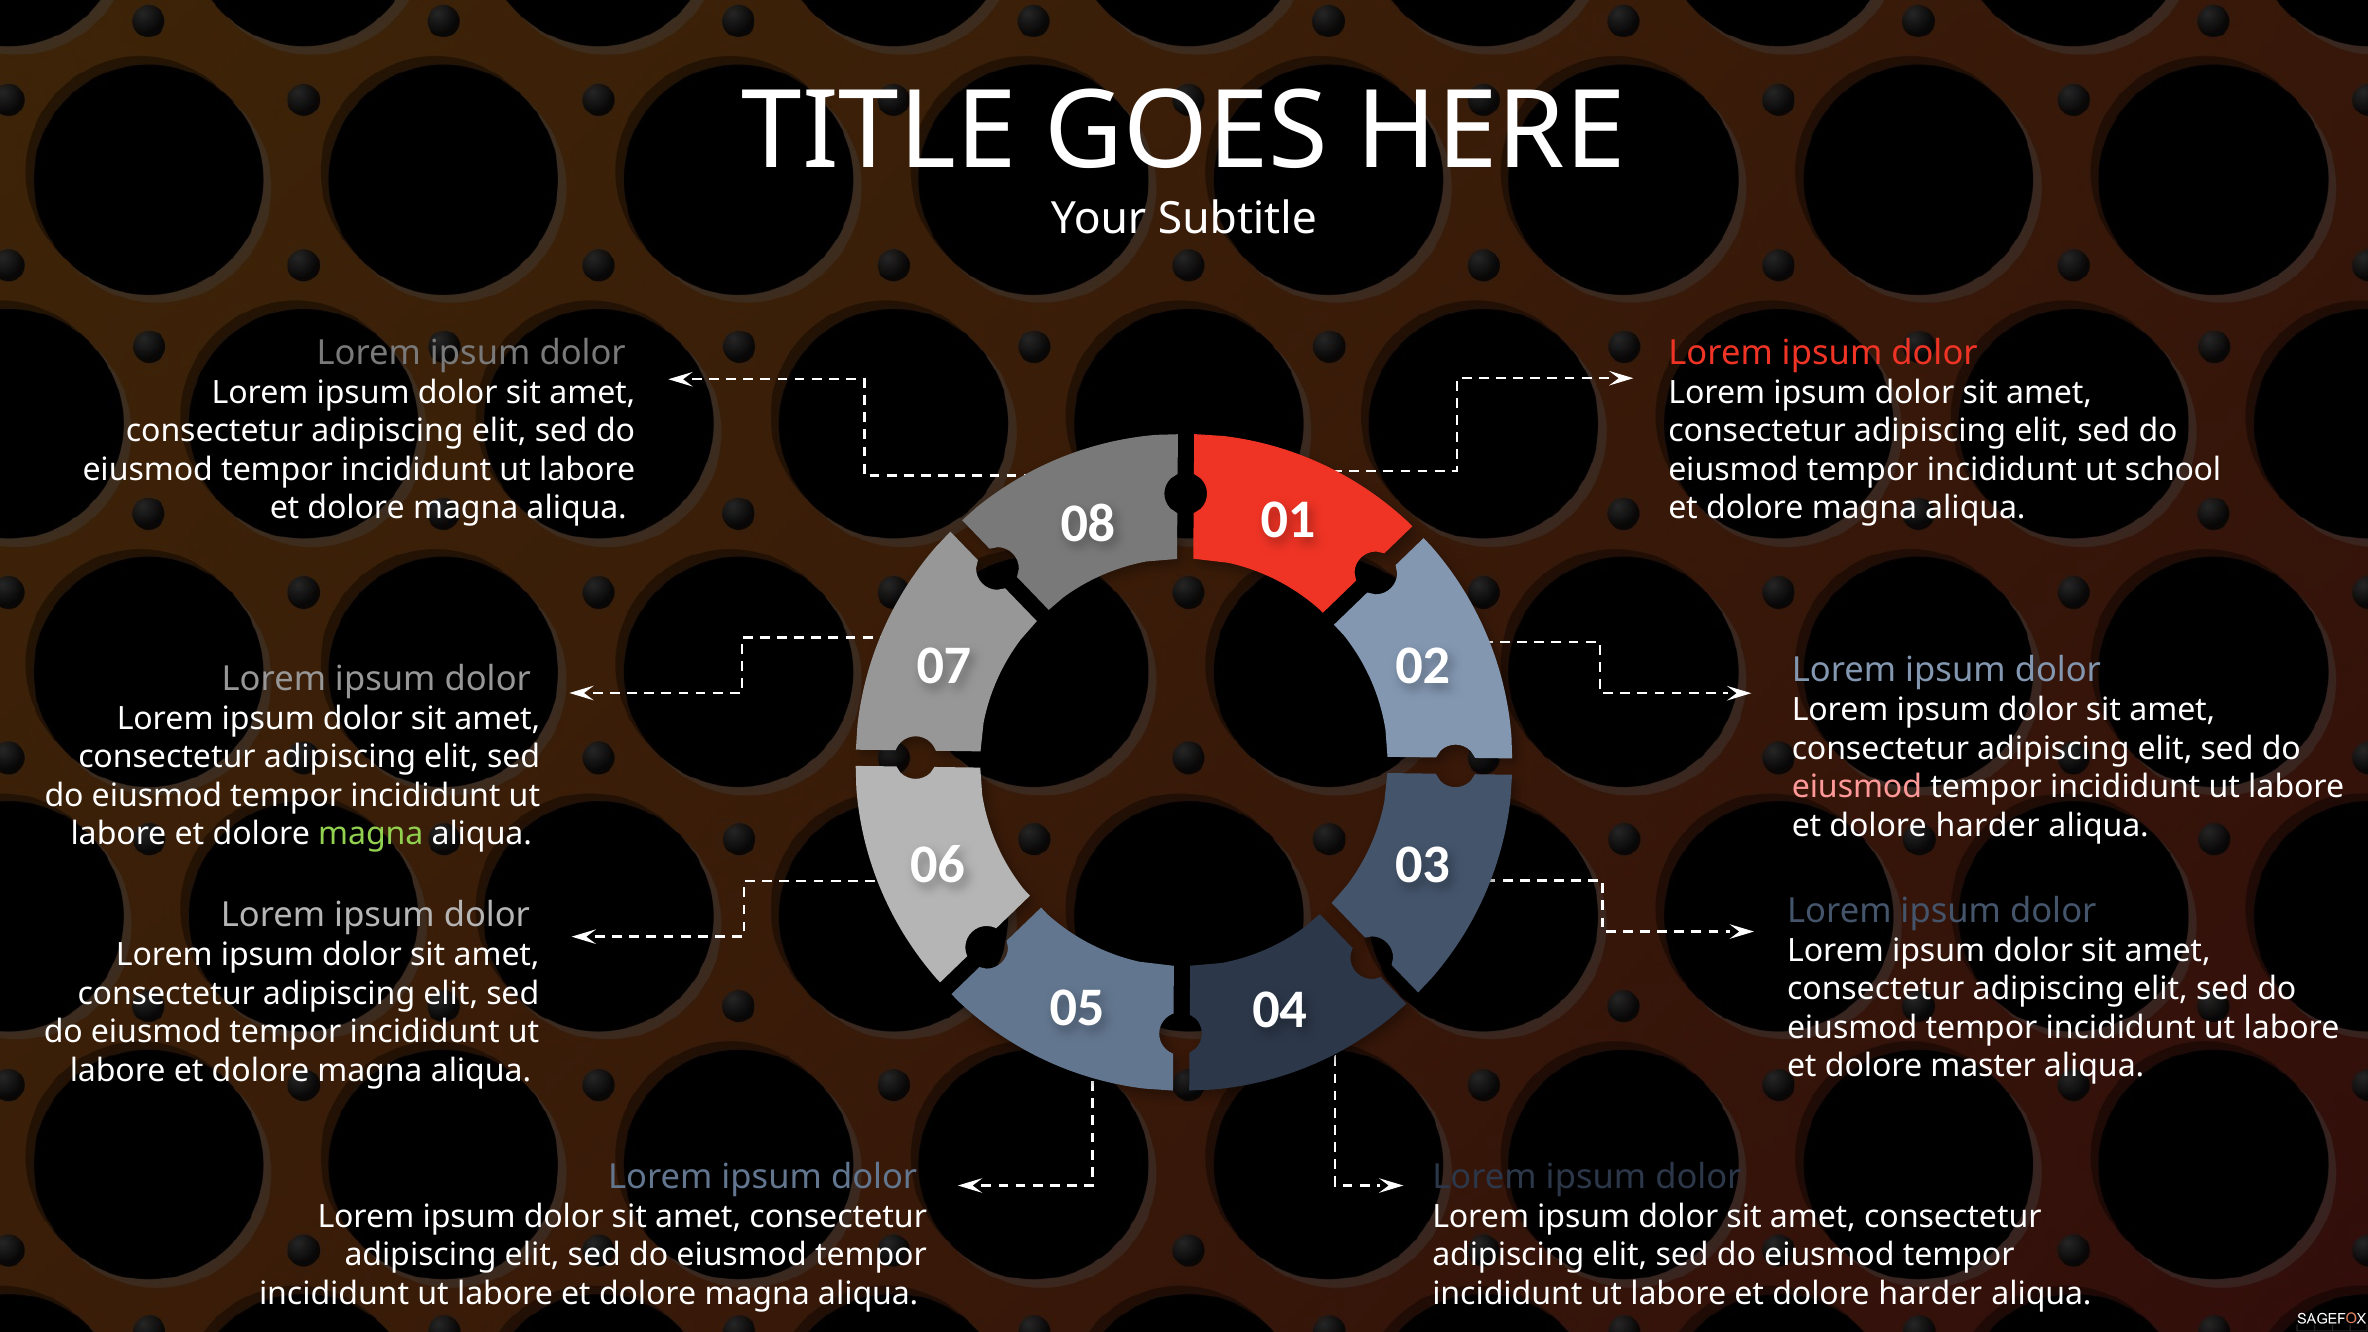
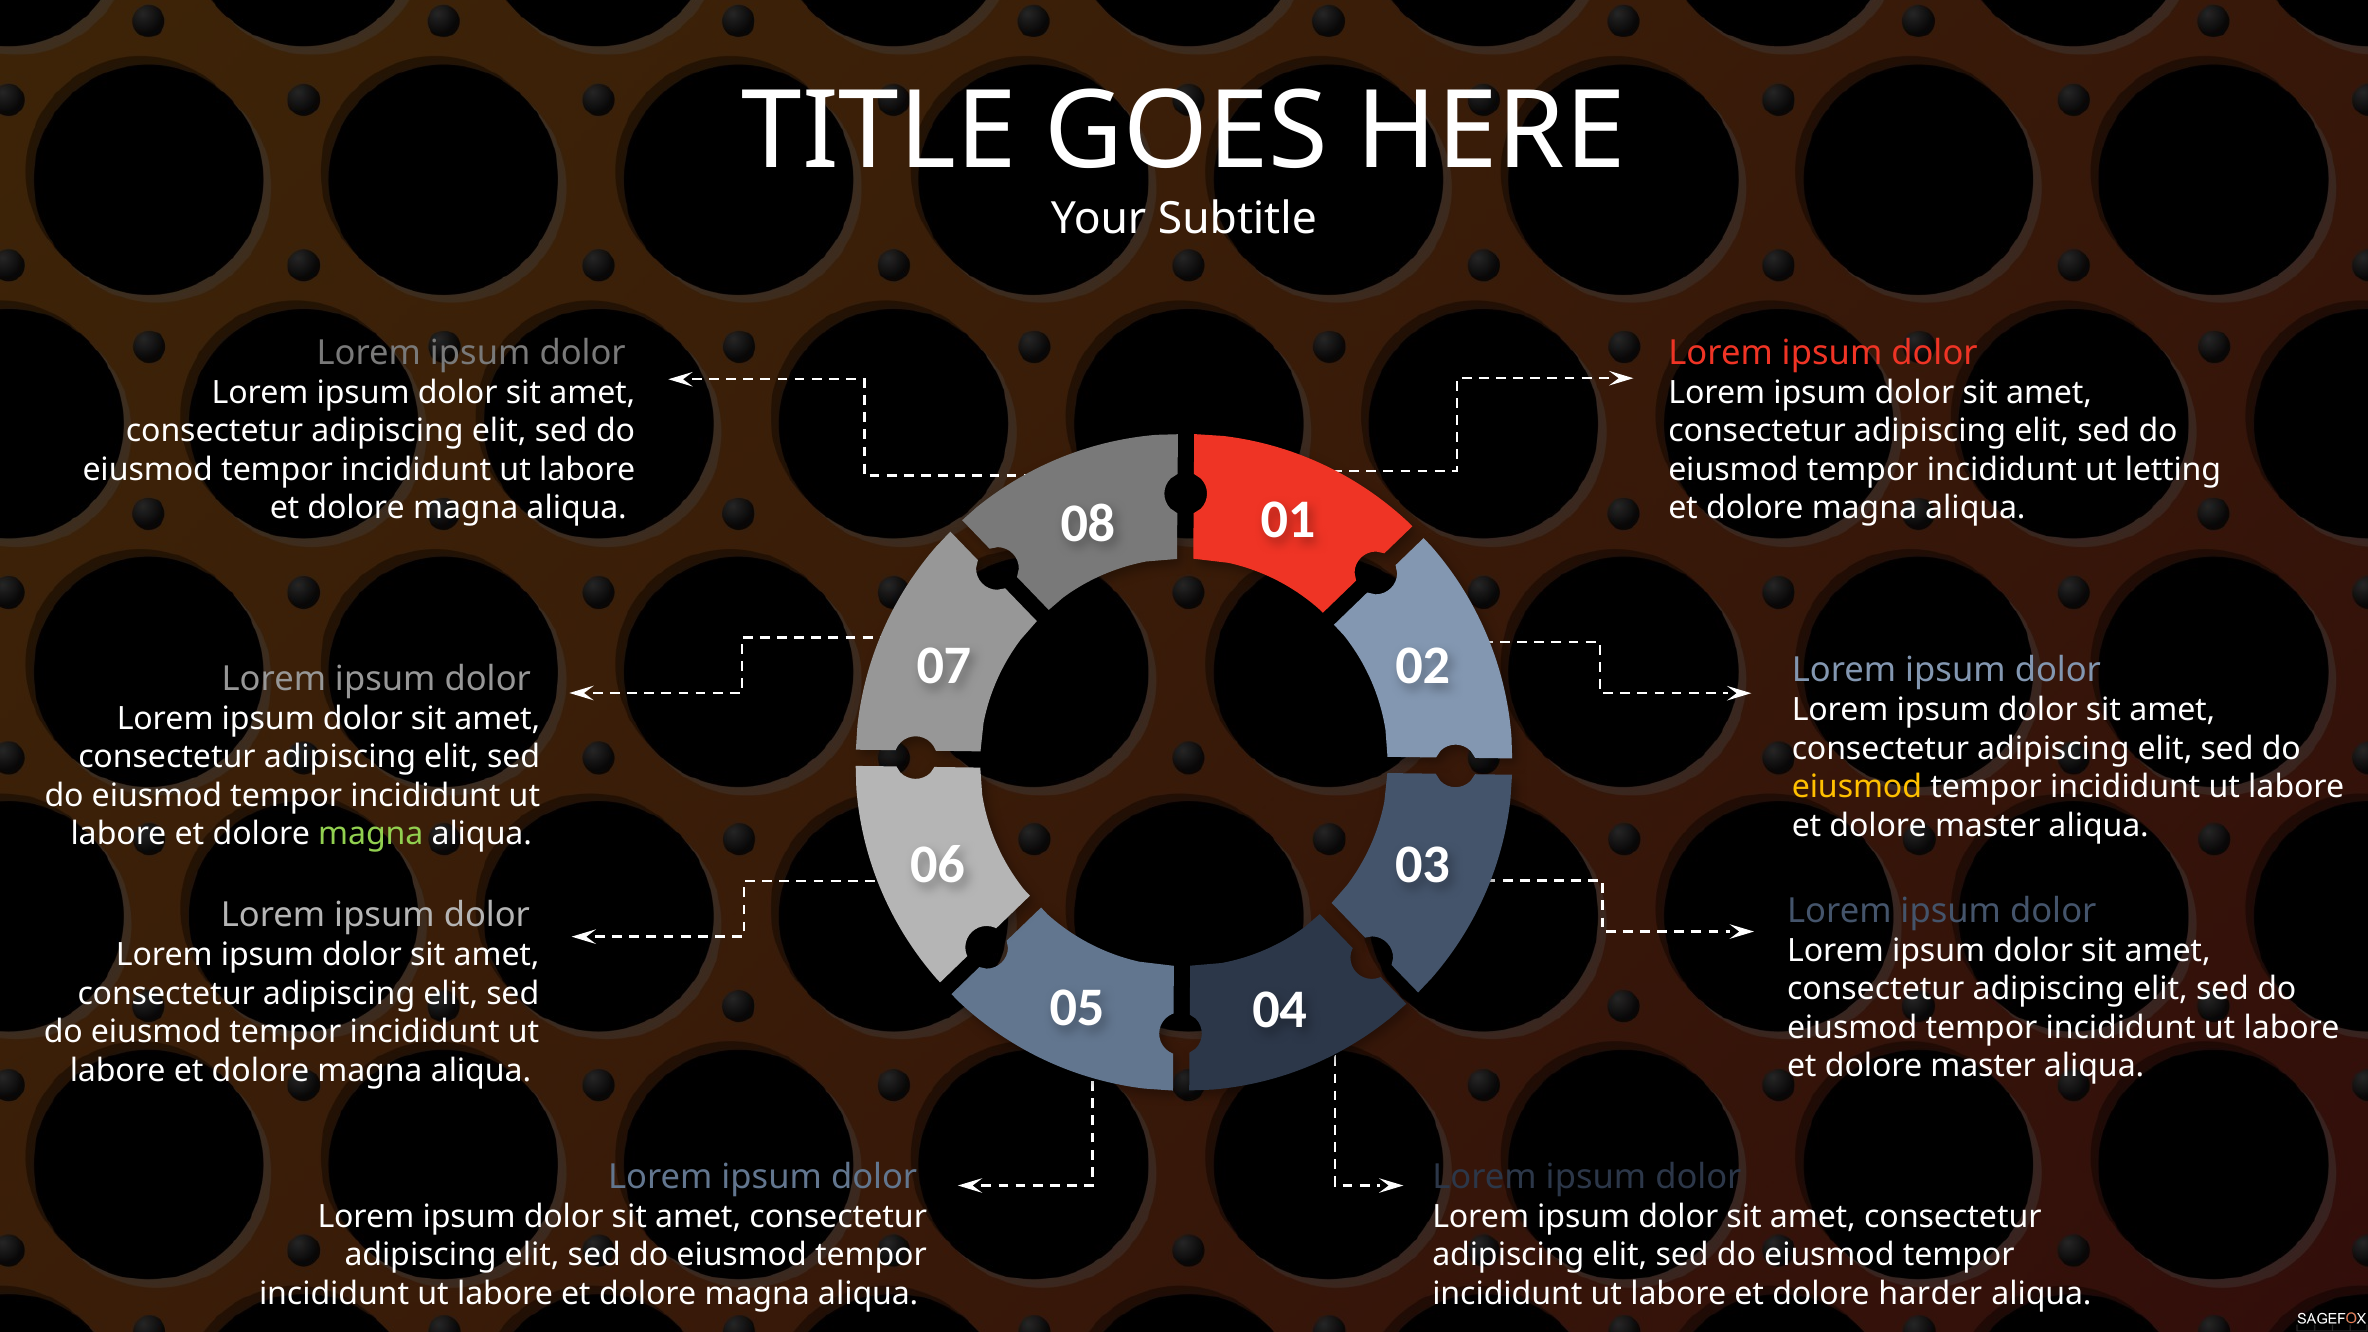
school: school -> letting (2173, 470)
eiusmod colour: pink -> yellow (1857, 787)
harder: harder -> master (1988, 826)
